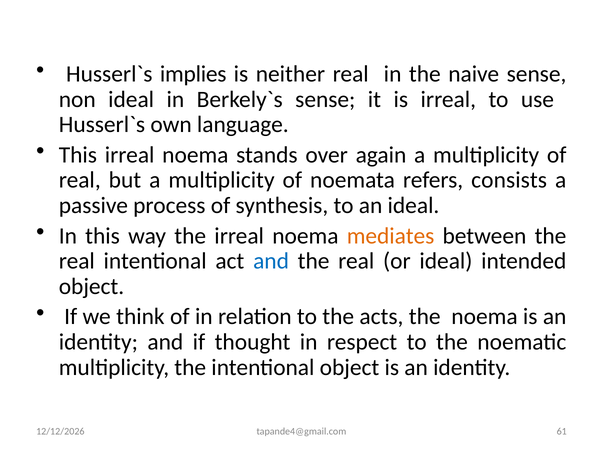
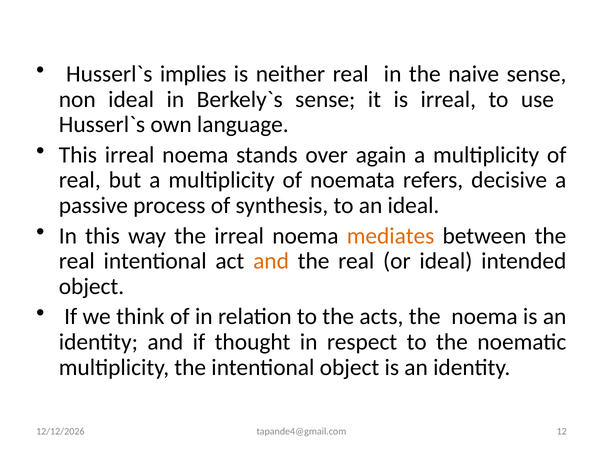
consists: consists -> decisive (509, 180)
and colour: blue -> orange (271, 261)
61: 61 -> 12 (562, 432)
